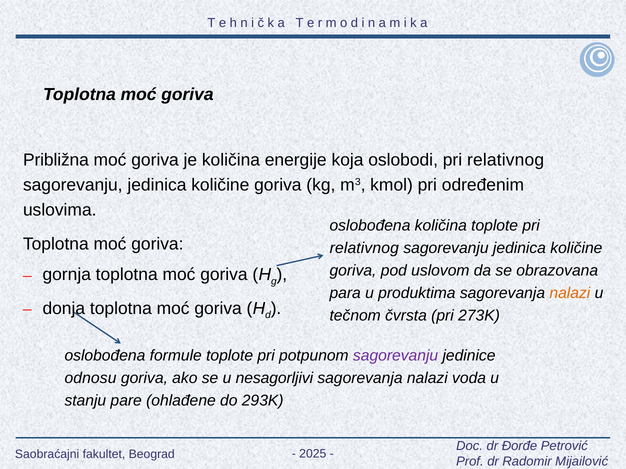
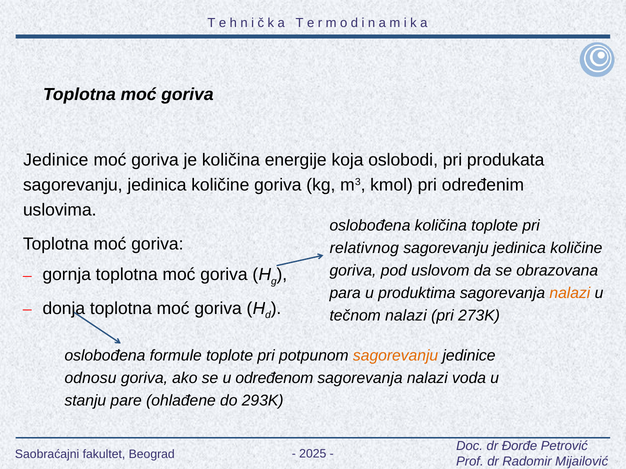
Približna: Približna -> Jedinice (56, 160)
oslobodi pri relativnog: relativnog -> produkata (506, 160)
tečnom čvrsta: čvrsta -> nalazi (406, 316)
sagorevanju colour: purple -> orange (396, 356)
nesagorljivi: nesagorljivi -> određenom (274, 378)
